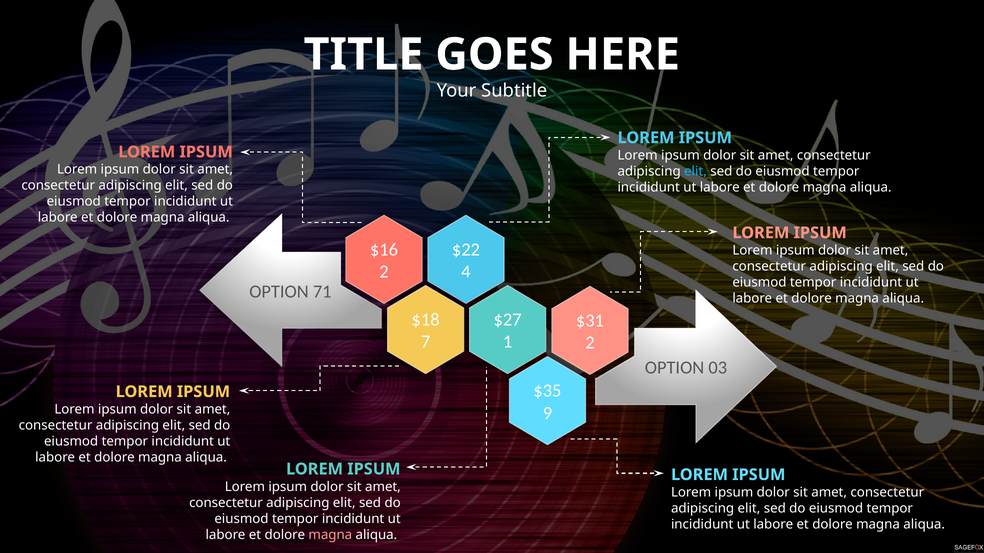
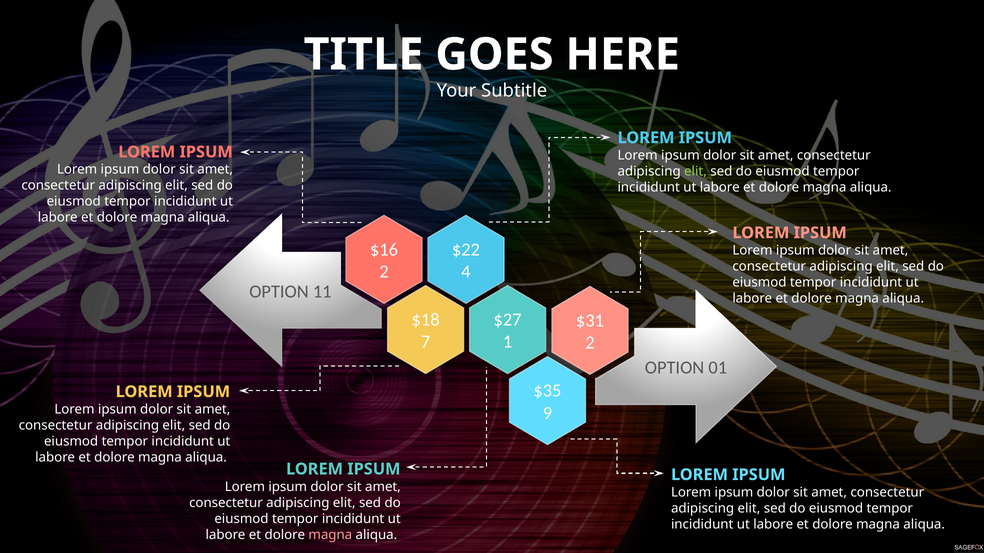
elit colour: light blue -> light green (695, 172)
71: 71 -> 11 (322, 292)
03: 03 -> 01 (718, 368)
